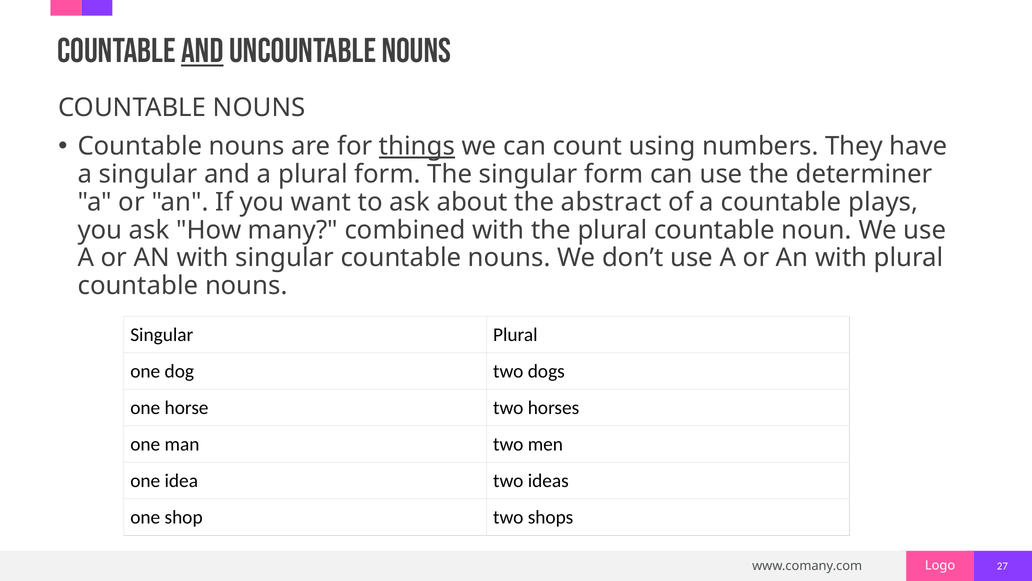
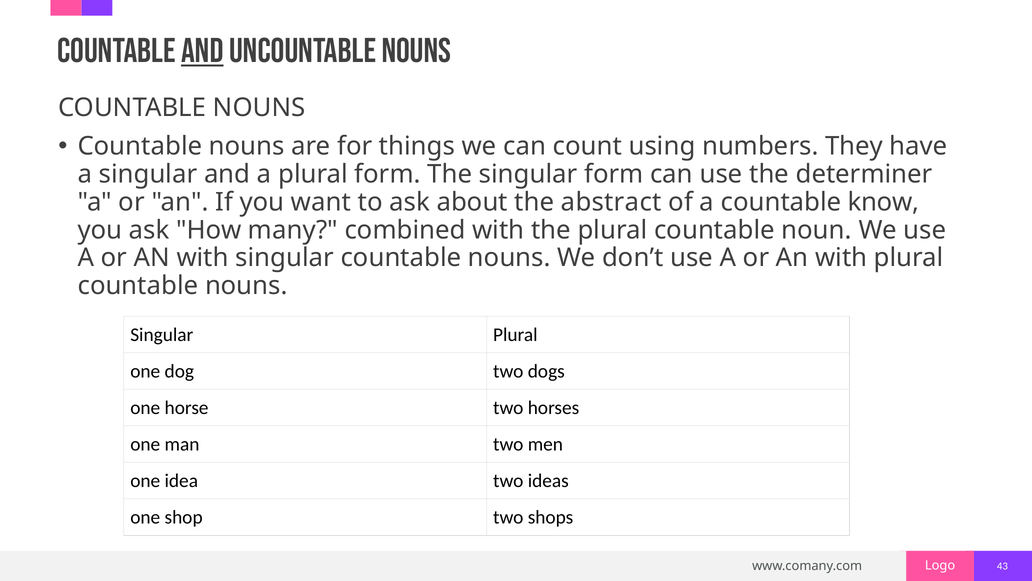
things underline: present -> none (417, 146)
plays: plays -> know (883, 202)
27: 27 -> 43 (1002, 566)
